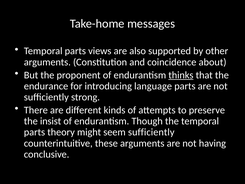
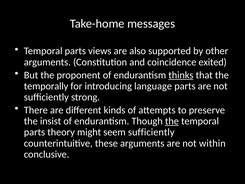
about: about -> exited (213, 62)
endurance: endurance -> temporally (46, 86)
the underline: none -> present (172, 121)
having: having -> within (212, 143)
